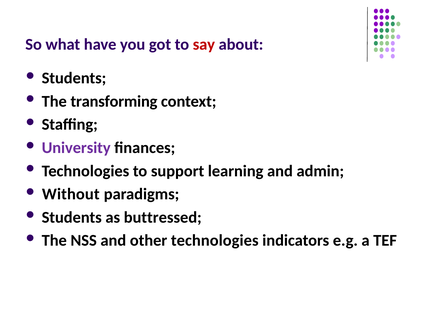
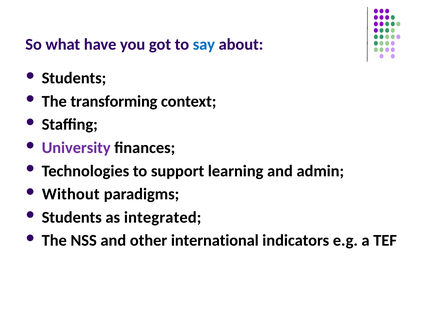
say colour: red -> blue (204, 44)
buttressed: buttressed -> integrated (163, 218)
other technologies: technologies -> international (215, 241)
